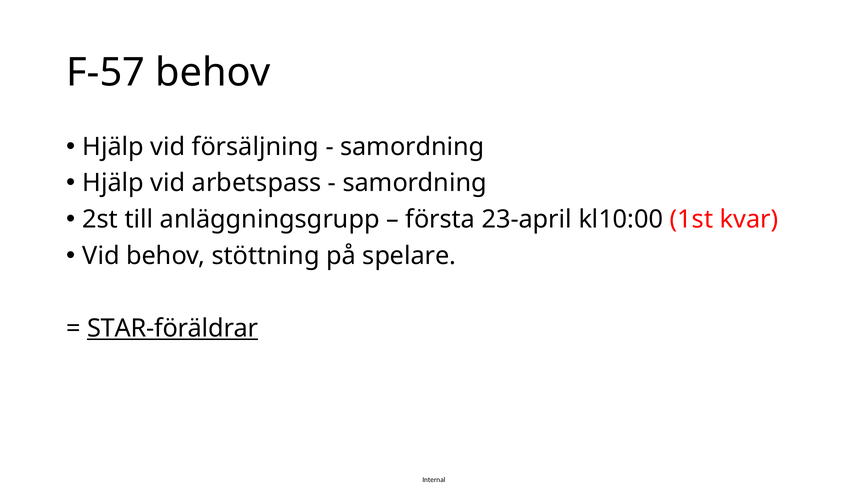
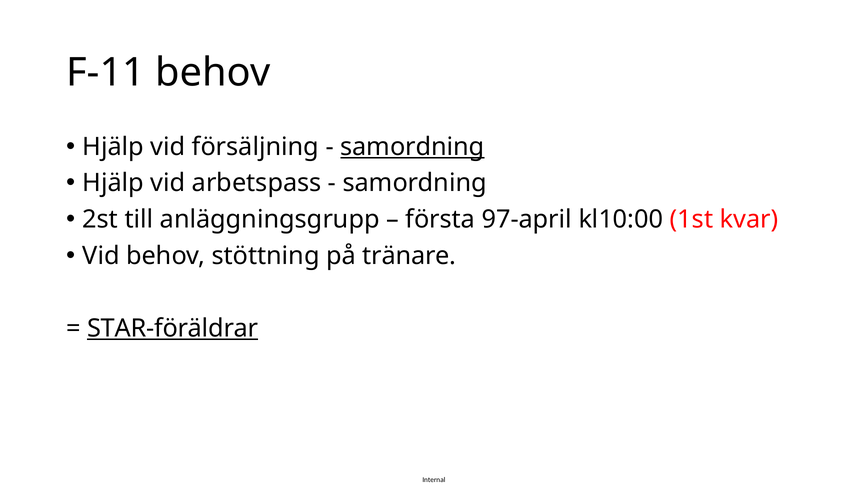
F-57: F-57 -> F-11 (106, 73)
samordning underline: none -> present (412, 147)
23-april: 23-april -> 97-april (527, 220)
spelare: spelare -> tränare (409, 256)
